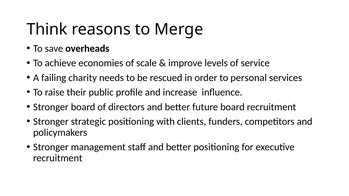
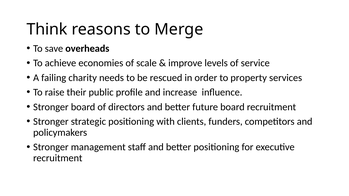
personal: personal -> property (249, 78)
